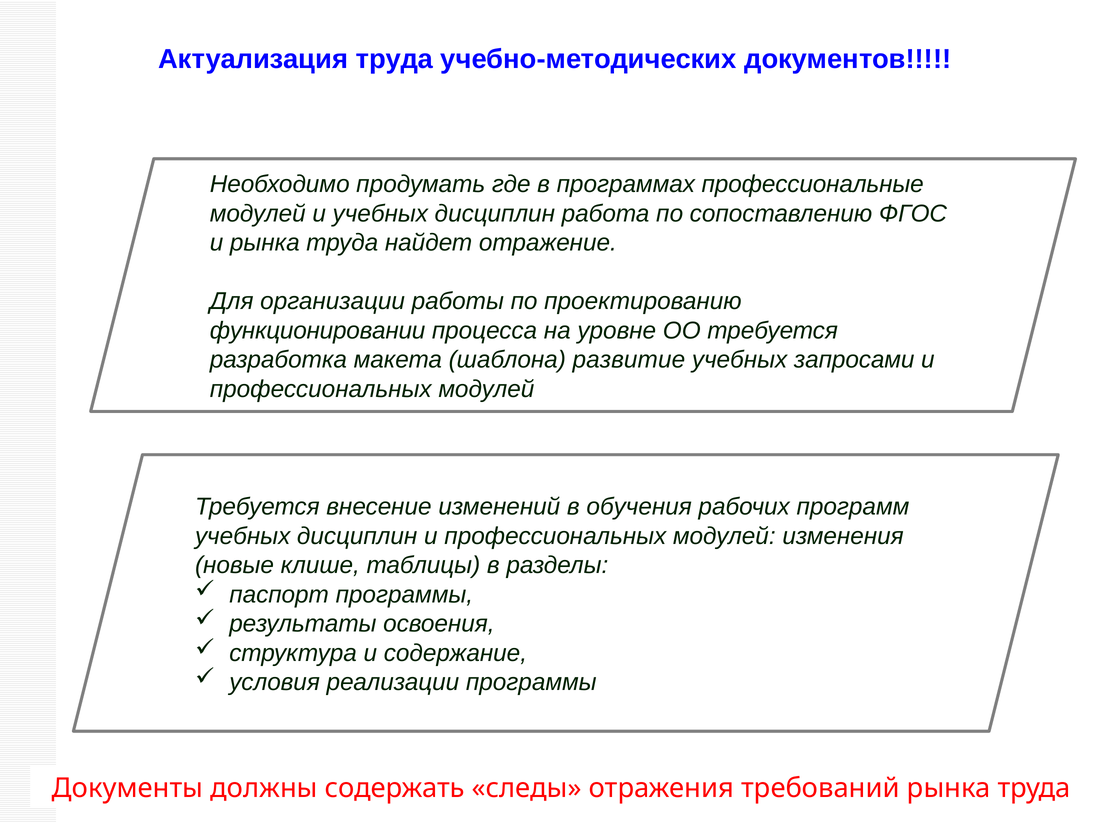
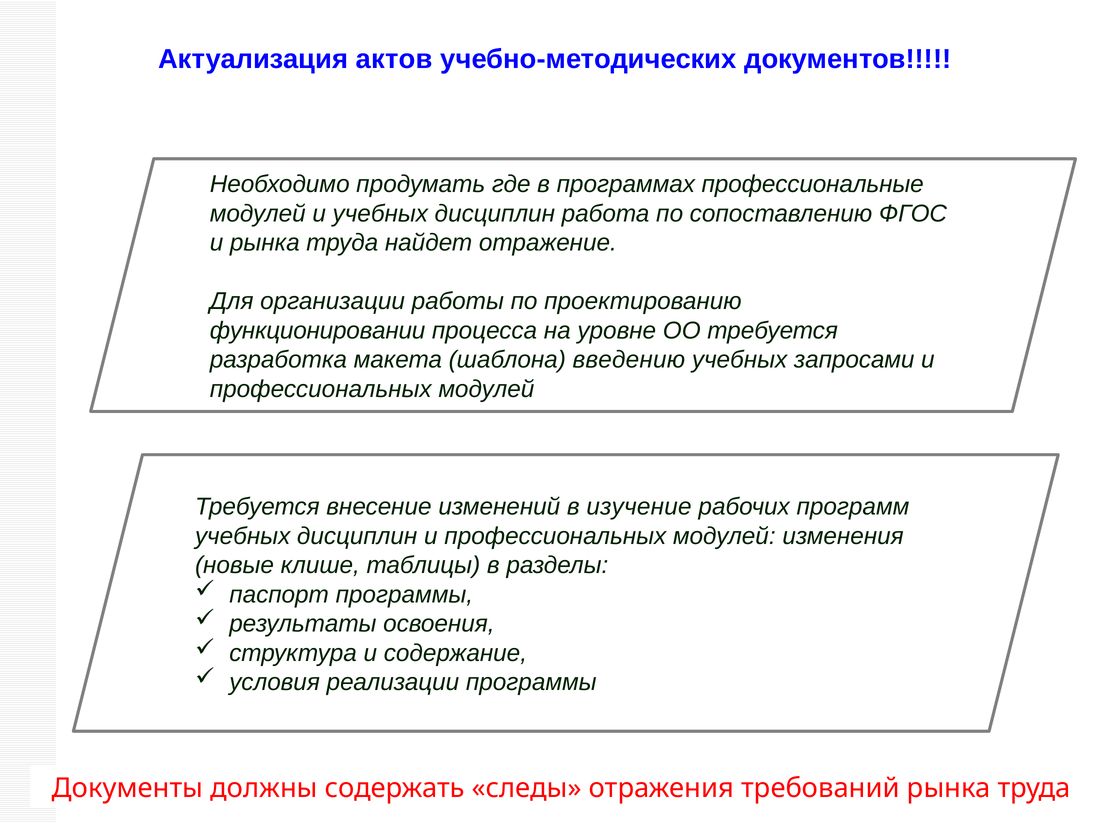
Актуализация труда: труда -> актов (394, 59)
развитие: развитие -> введению (629, 360)
обучения: обучения -> изучение (639, 507)
